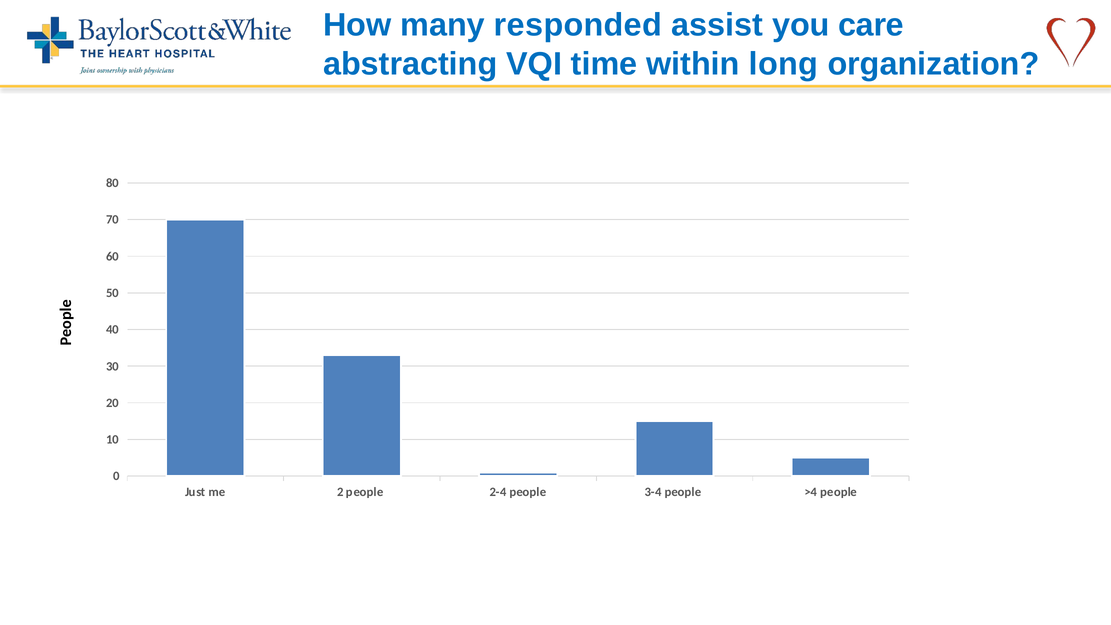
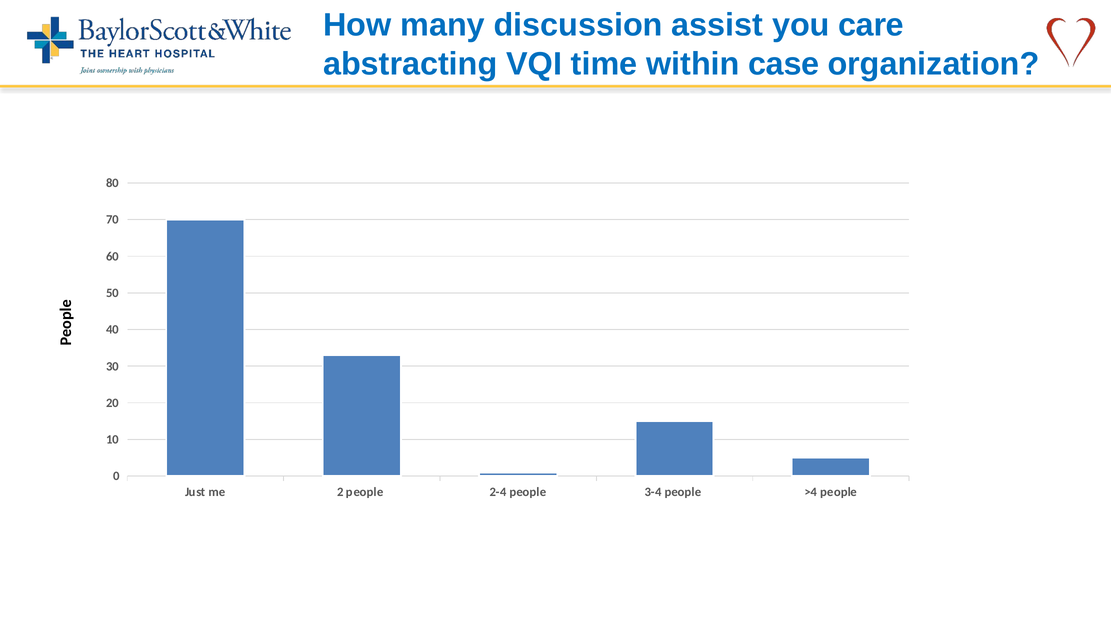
responded: responded -> discussion (578, 25)
long: long -> case (784, 64)
